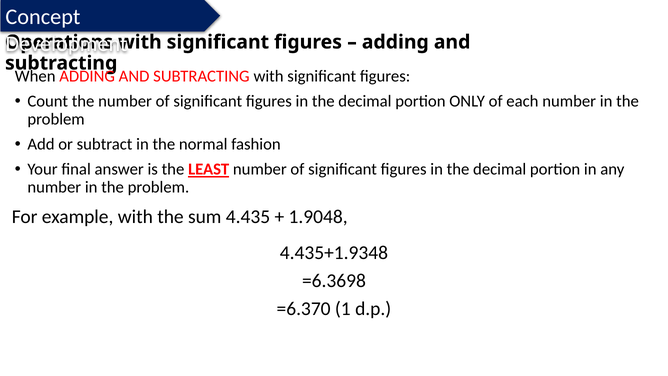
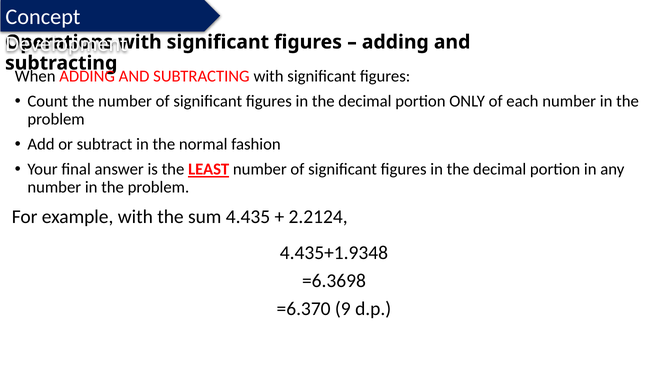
1.9048: 1.9048 -> 2.2124 (318, 217)
1: 1 -> 9 (343, 309)
